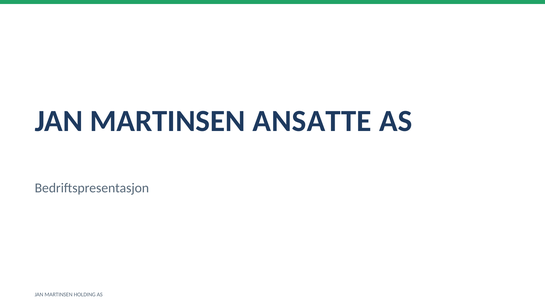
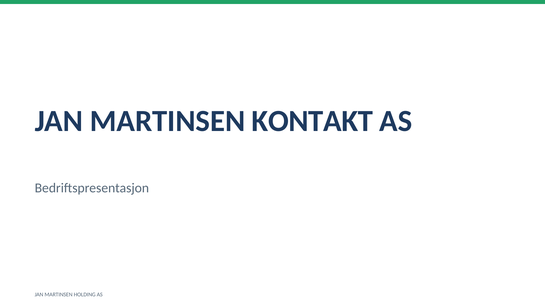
ANSATTE: ANSATTE -> KONTAKT (312, 121)
